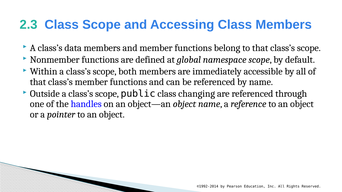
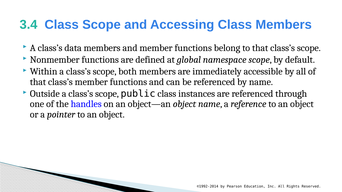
2.3: 2.3 -> 3.4 (29, 25)
changing: changing -> instances (197, 94)
